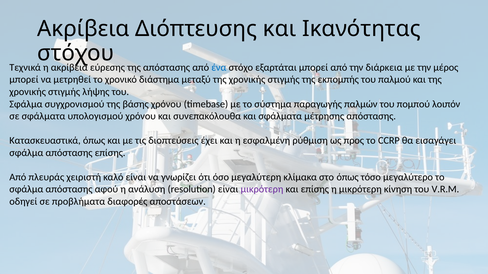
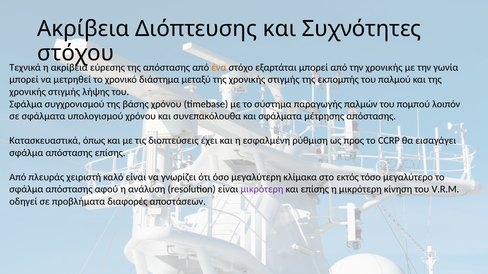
Ικανότητας: Ικανότητας -> Συχνότητες (361, 29)
ένα colour: blue -> orange (219, 68)
την διάρκεια: διάρκεια -> χρονικής (384, 68)
μέρος: μέρος -> γωνία (446, 68)
στο όπως: όπως -> εκτός (348, 177)
